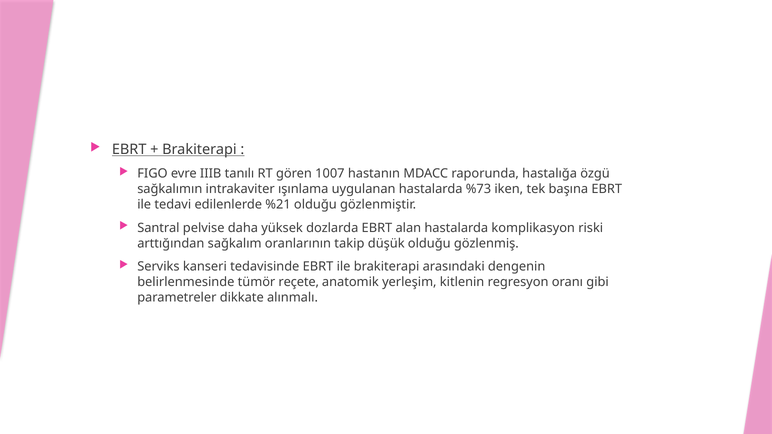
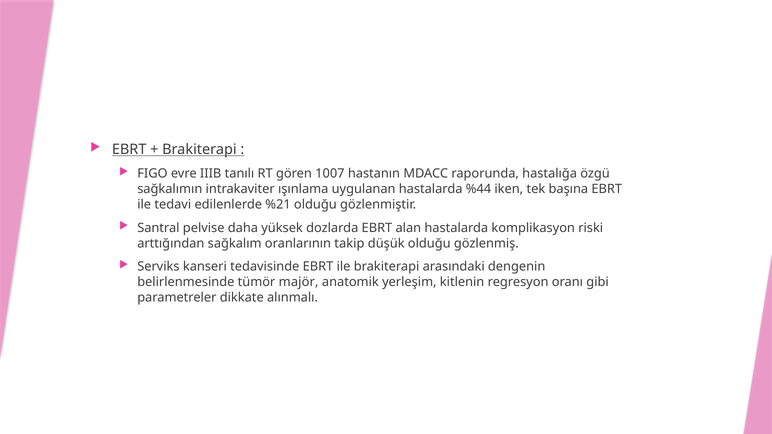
%73: %73 -> %44 (479, 189)
reçete: reçete -> majör (299, 282)
